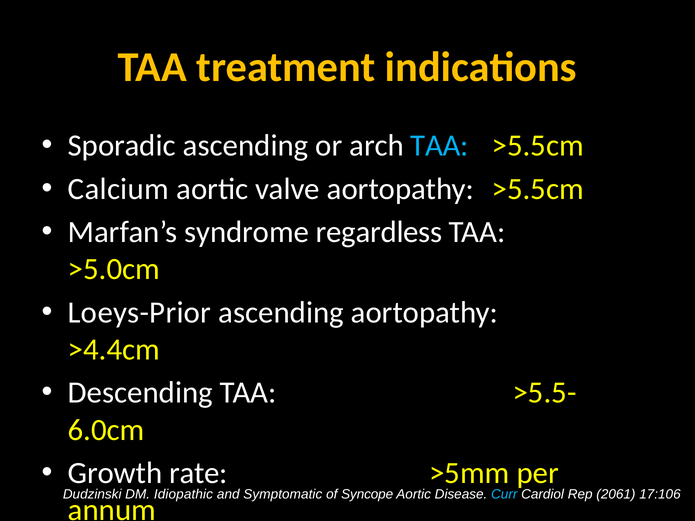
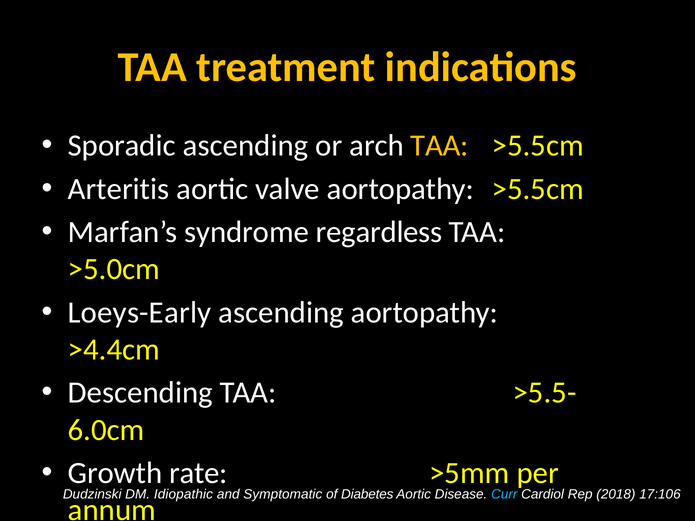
TAA colour: light blue -> yellow (439, 146)
Calcium: Calcium -> Arteritis (119, 189)
Loeys-Prior: Loeys-Prior -> Loeys-Early (139, 313)
Syncope: Syncope -> Diabetes (367, 494)
2061: 2061 -> 2018 (616, 494)
